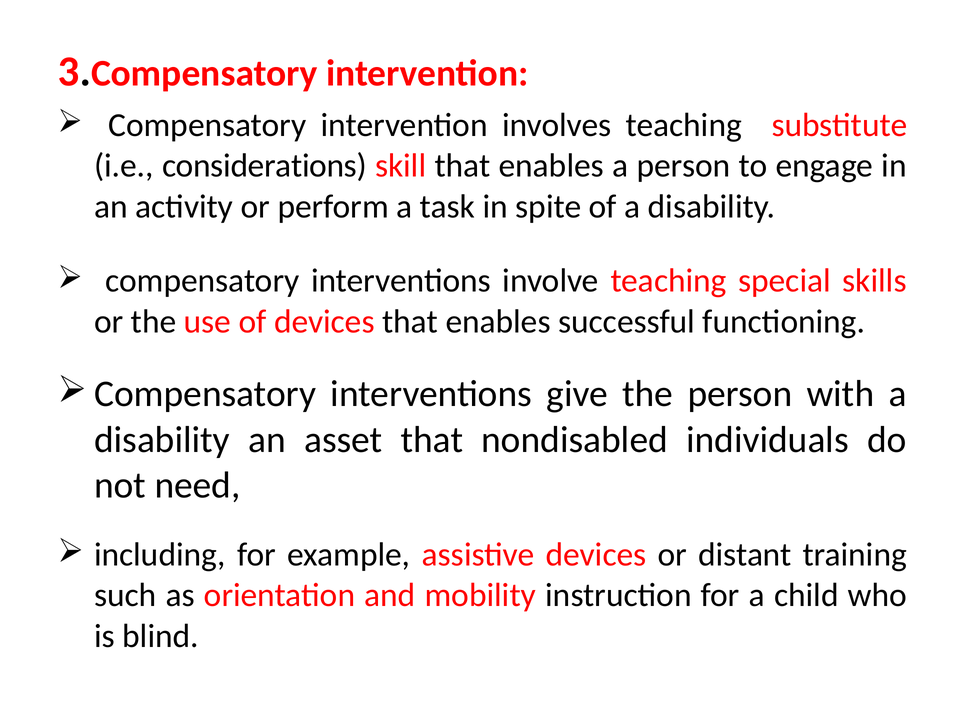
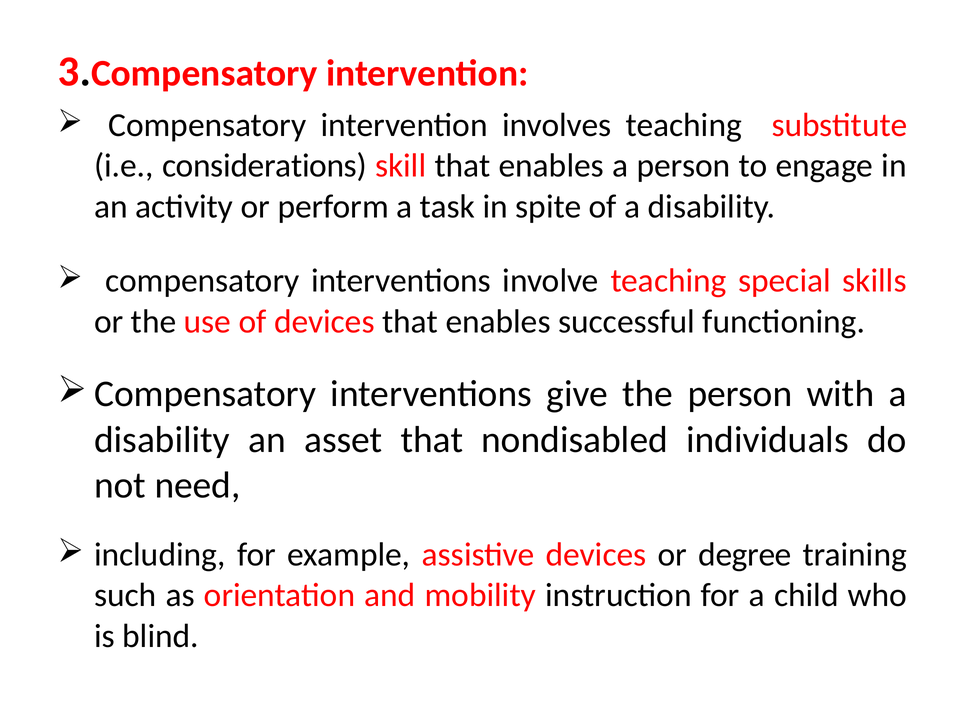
distant: distant -> degree (745, 554)
